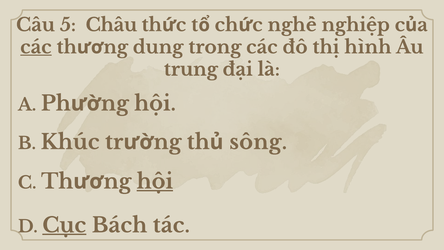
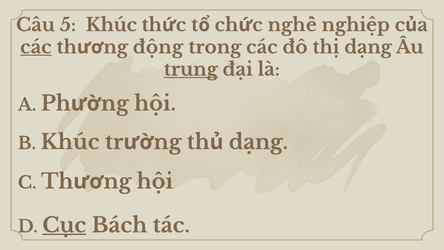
5 Châu: Châu -> Khúc (111, 25)
dung: dung -> động (158, 47)
thị hình: hình -> dạng (368, 47)
trung underline: none -> present (191, 69)
sông: sông -> dạng (258, 142)
hội underline: present -> none (155, 181)
